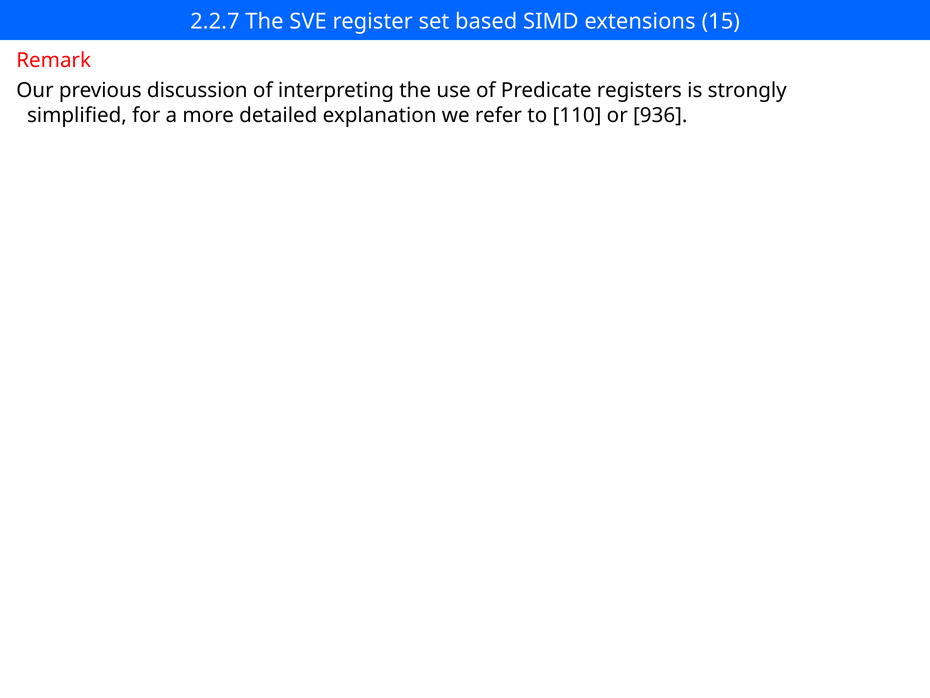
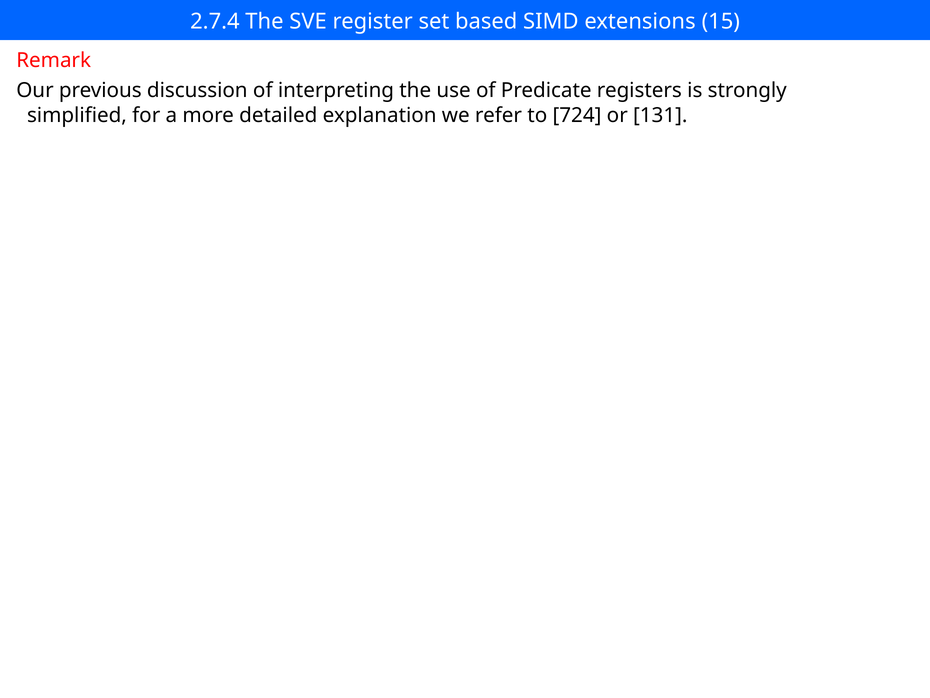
2.2.7: 2.2.7 -> 2.7.4 (215, 22)
110: 110 -> 724 (577, 115)
936: 936 -> 131 (660, 115)
